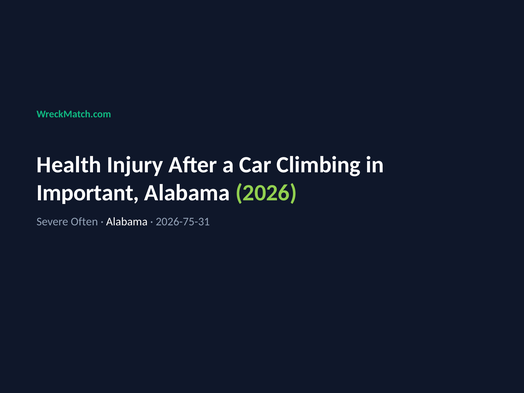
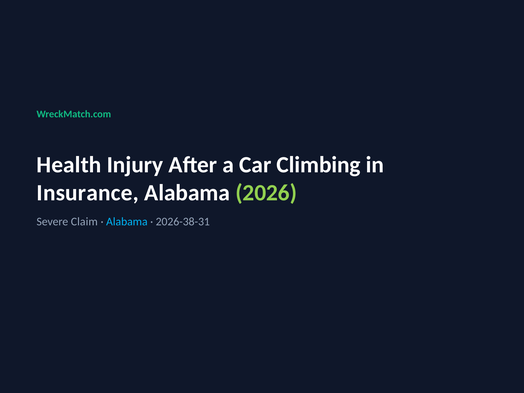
Important: Important -> Insurance (88, 193)
Often: Often -> Claim (84, 222)
Alabama colour: white -> light blue (127, 222)
2026-75-31: 2026-75-31 -> 2026-38-31 (183, 222)
